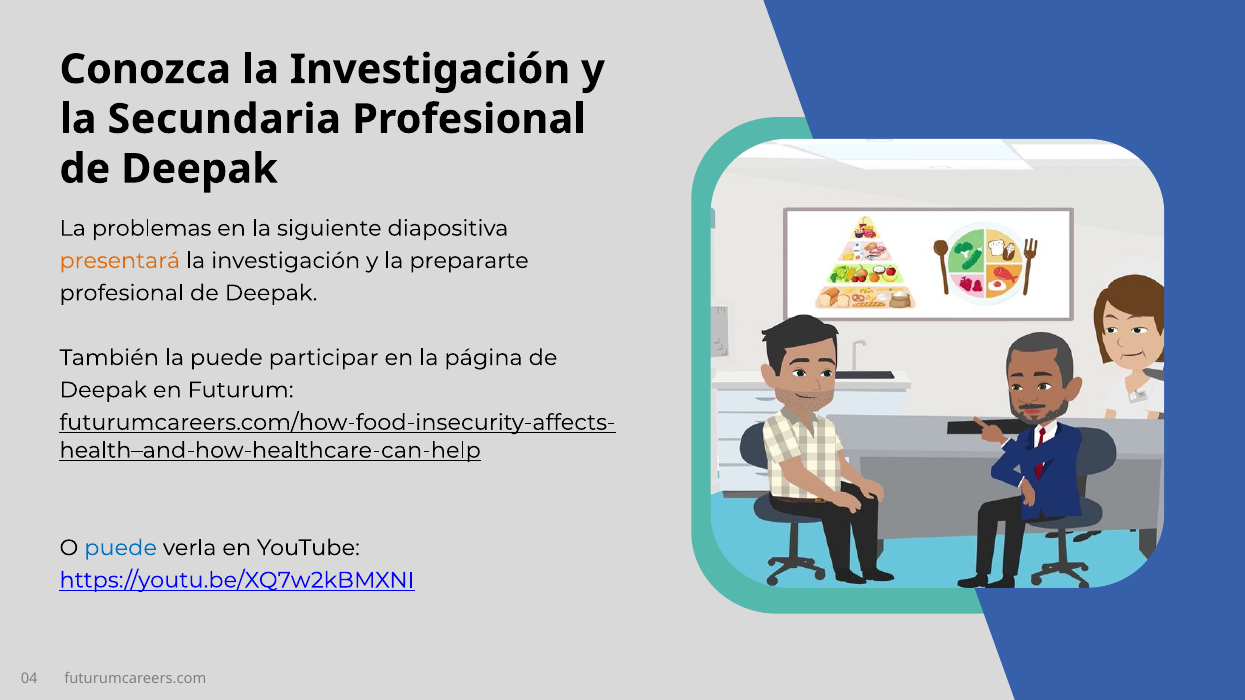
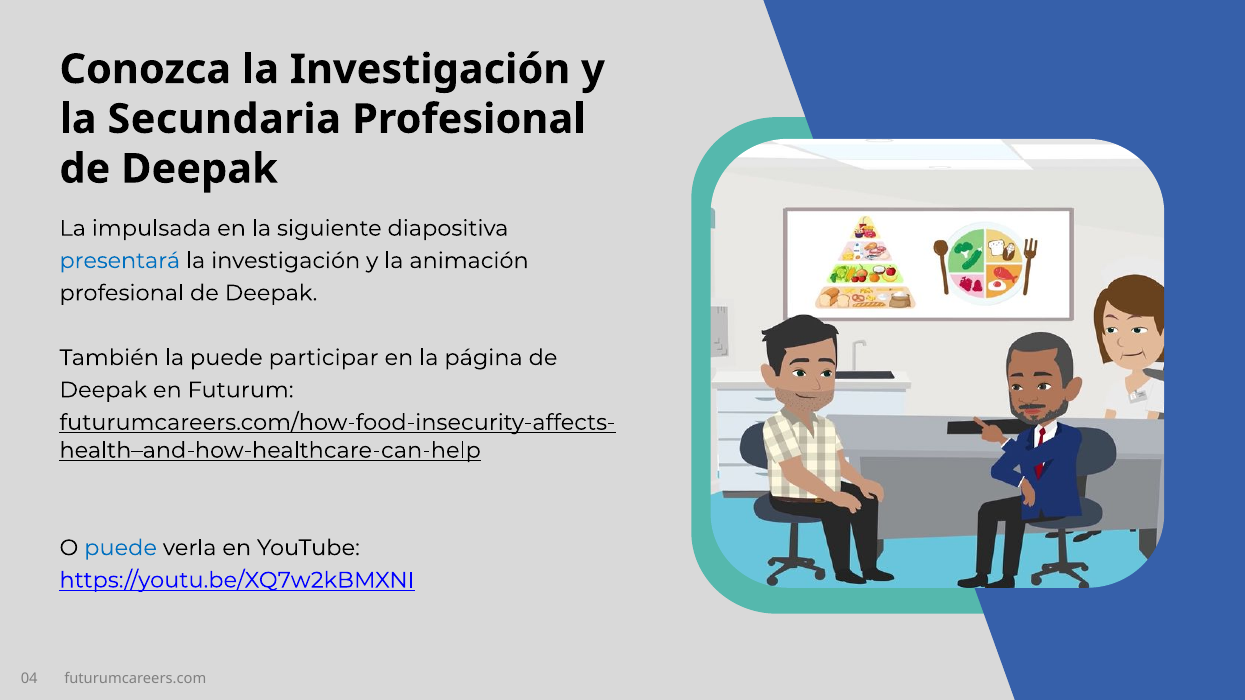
problemas: problemas -> impulsada (152, 228)
presentará colour: orange -> blue (120, 261)
prepararte: prepararte -> animación (469, 261)
